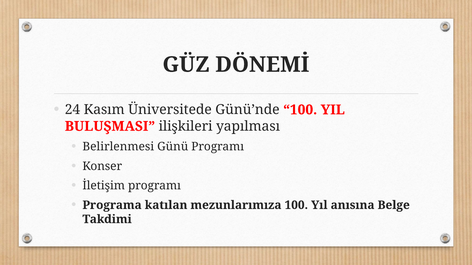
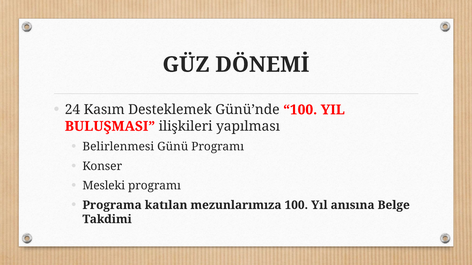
Üniversitede: Üniversitede -> Desteklemek (170, 110)
İletişim: İletişim -> Mesleki (104, 186)
